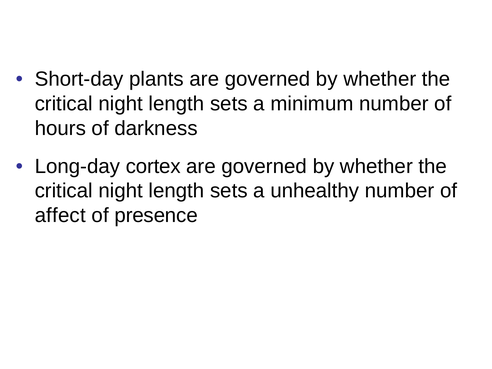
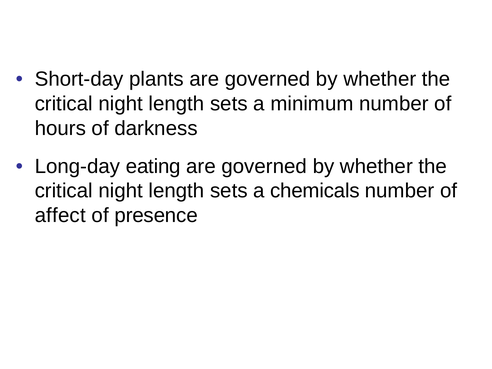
cortex: cortex -> eating (153, 166)
unhealthy: unhealthy -> chemicals (315, 191)
